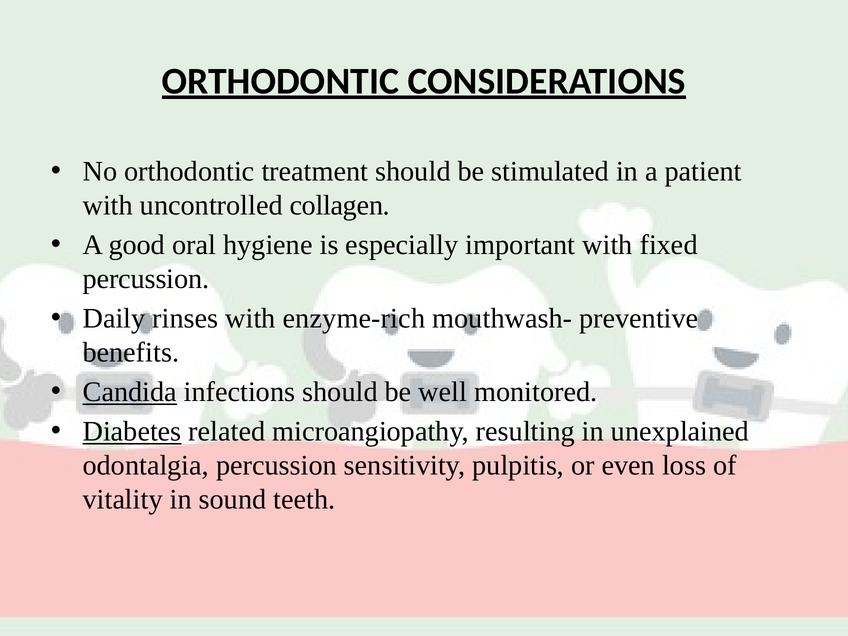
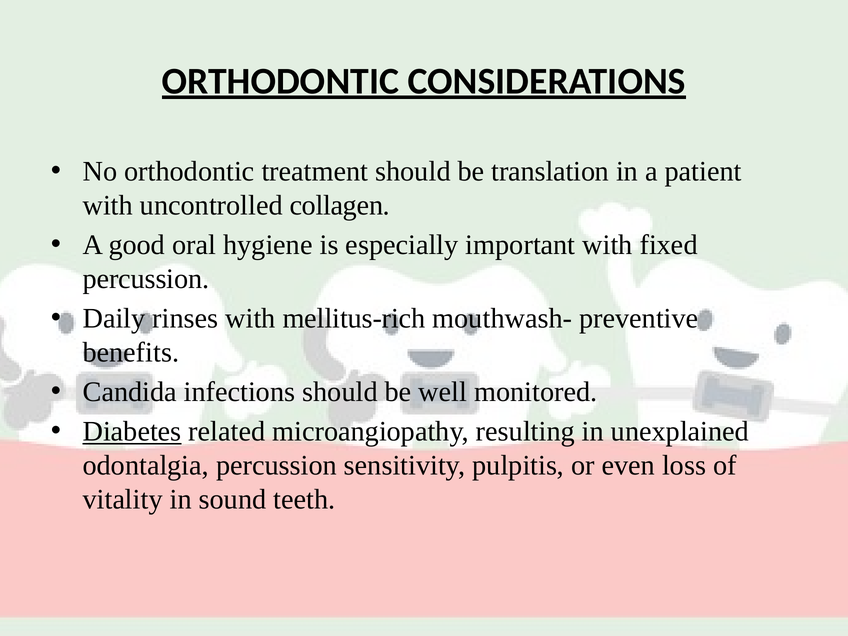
stimulated: stimulated -> translation (550, 172)
enzyme-rich: enzyme-rich -> mellitus-rich (354, 319)
Candida underline: present -> none (130, 392)
